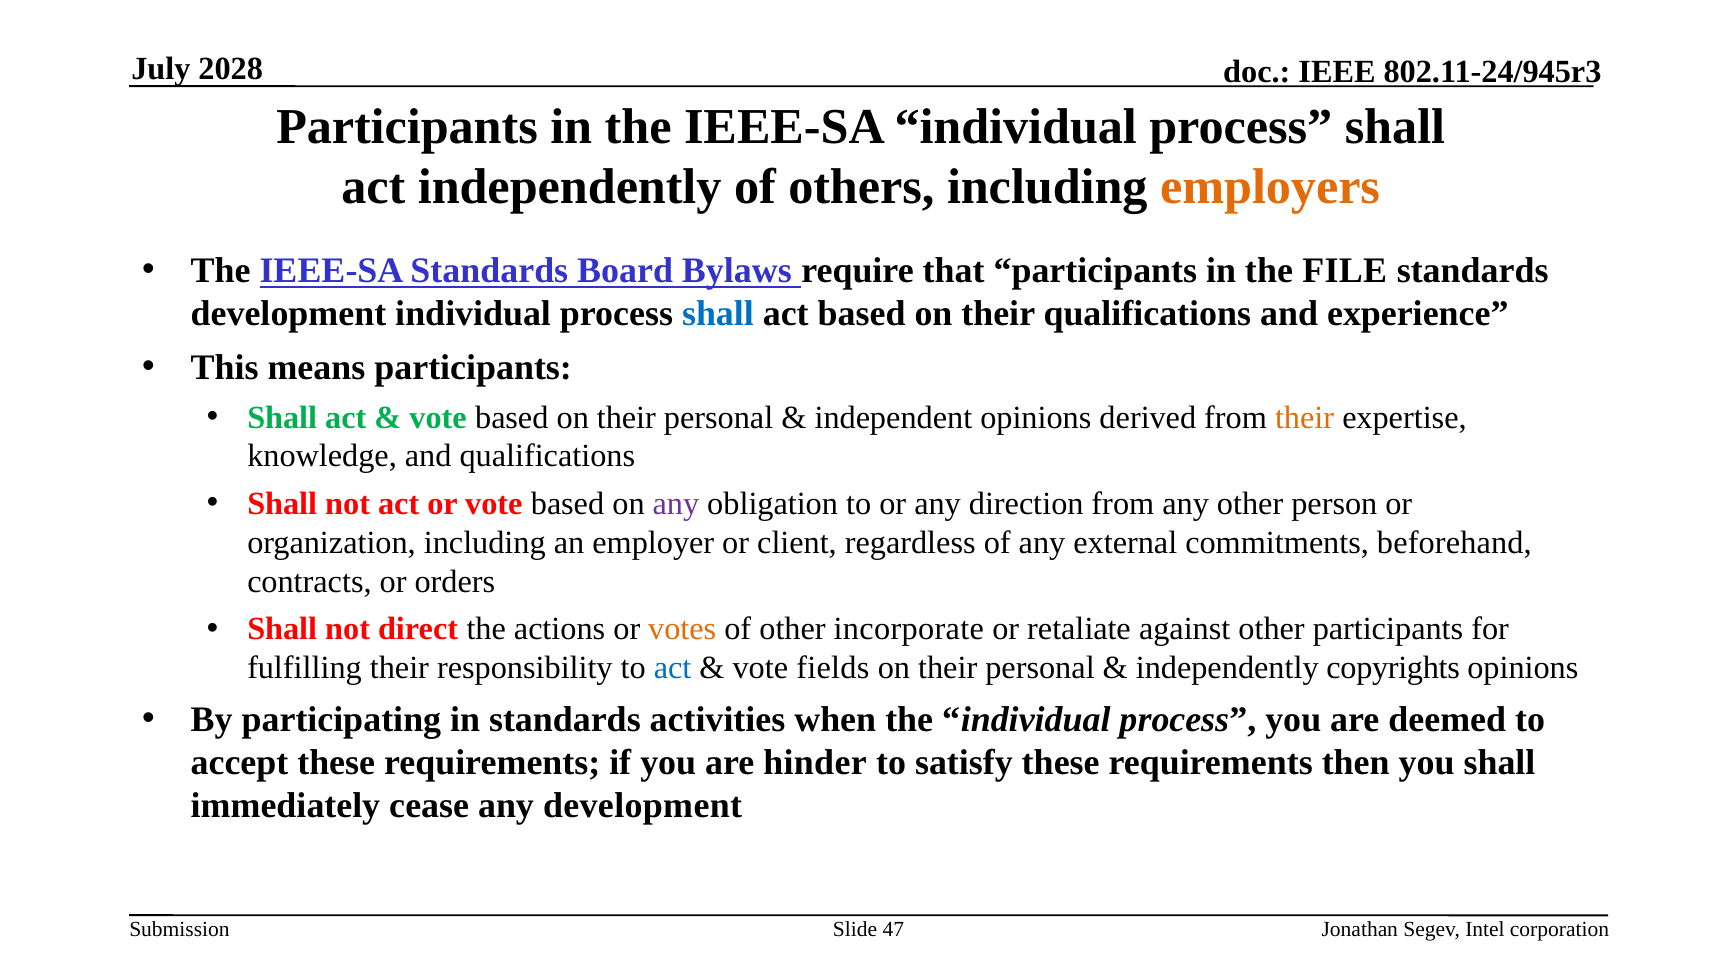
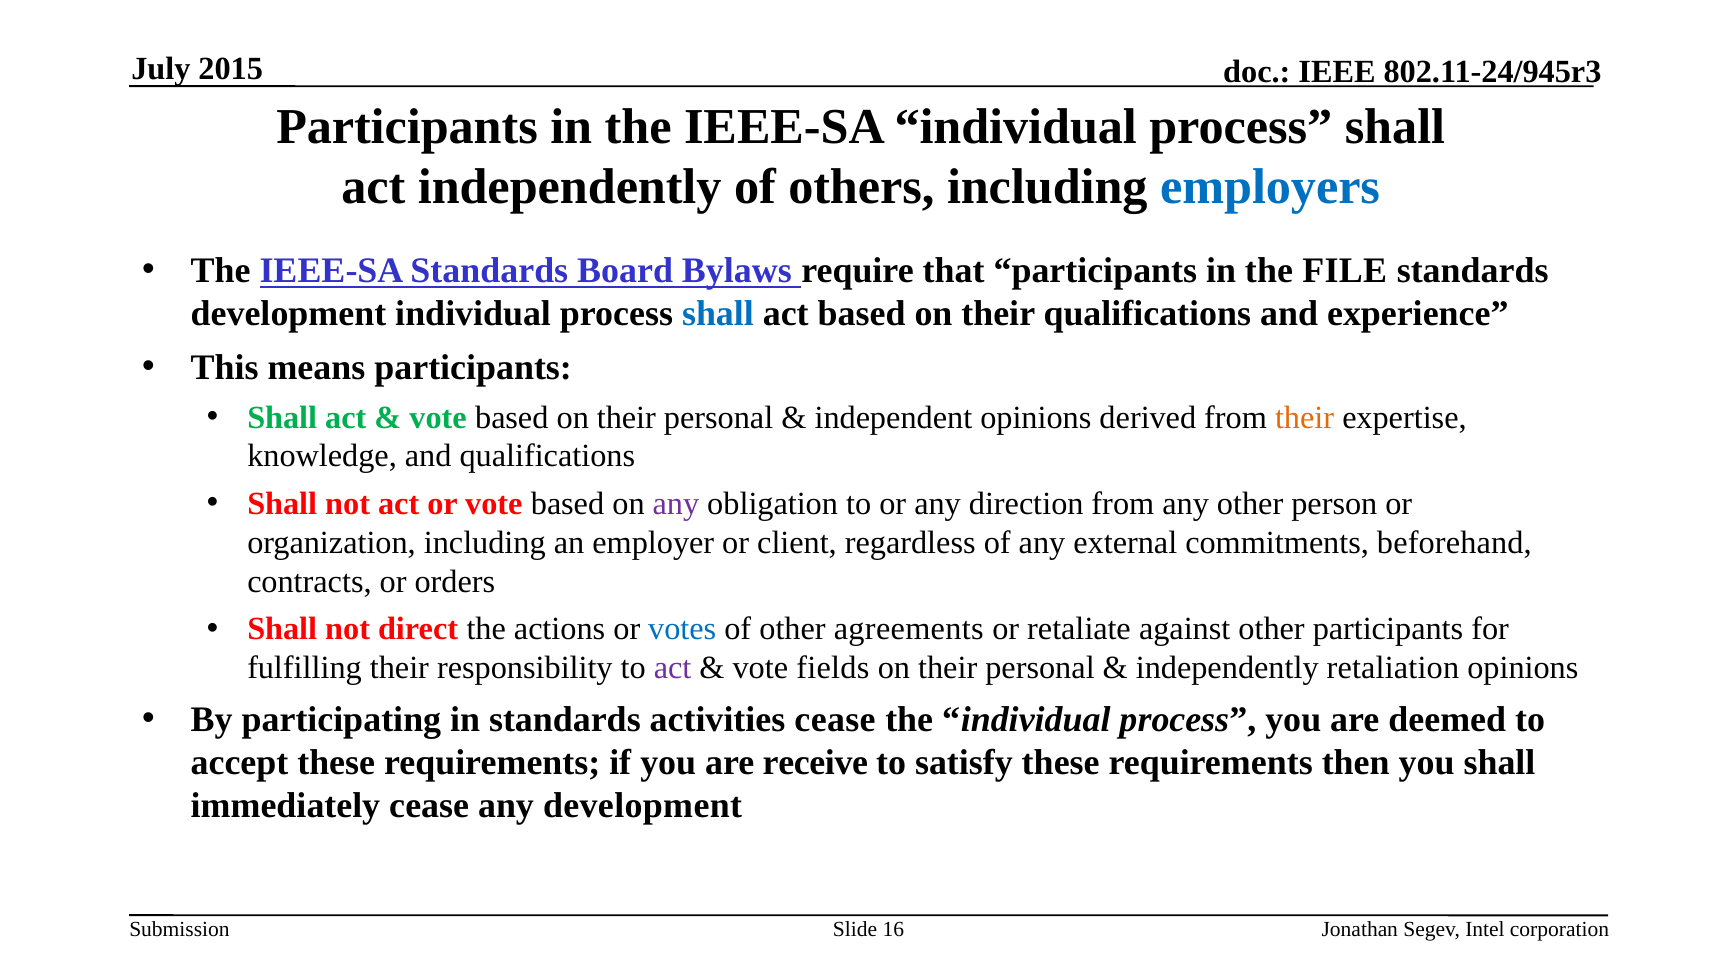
2028: 2028 -> 2015 (231, 69)
employers colour: orange -> blue (1270, 187)
votes colour: orange -> blue (682, 629)
incorporate: incorporate -> agreements (909, 629)
act colour: blue -> purple (673, 668)
copyrights: copyrights -> retaliation (1393, 668)
activities when: when -> cease (835, 720)
hinder: hinder -> receive (815, 763)
47: 47 -> 16 (893, 930)
